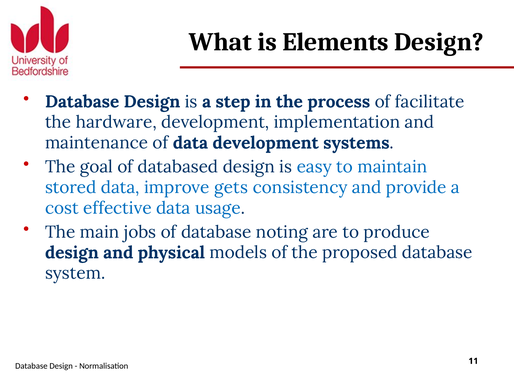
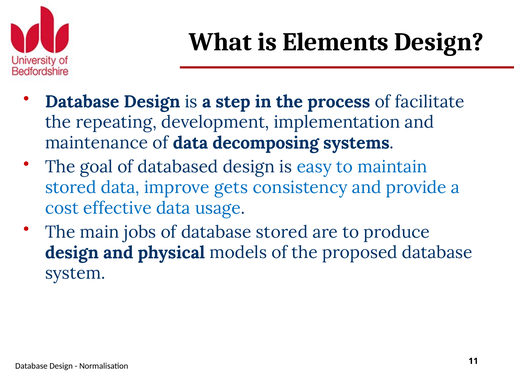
hardware: hardware -> repeating (116, 122)
data development: development -> decomposing (266, 143)
database noting: noting -> stored (282, 232)
